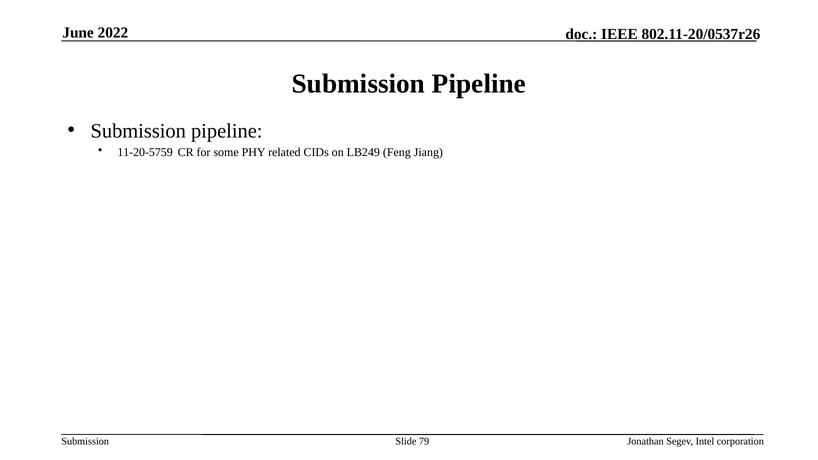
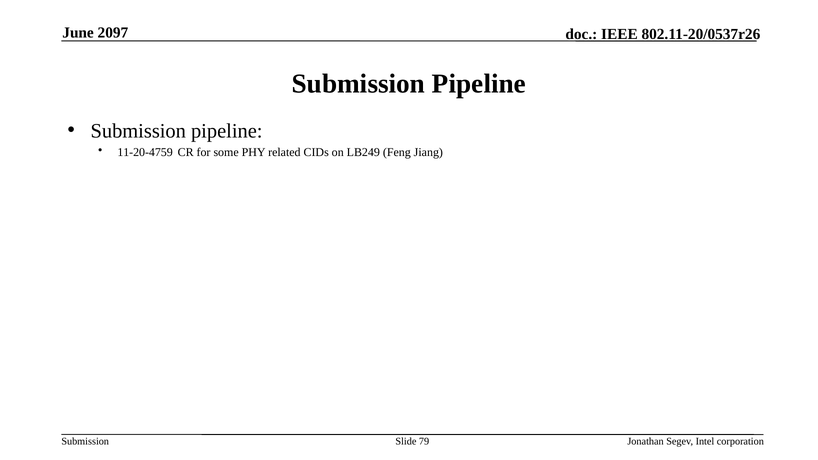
2022: 2022 -> 2097 (113, 33)
11-20-5759: 11-20-5759 -> 11-20-4759 (145, 152)
